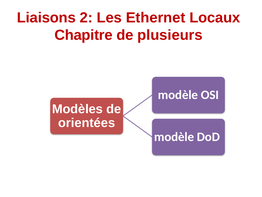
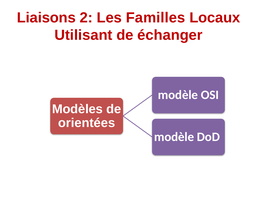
Ethernet: Ethernet -> Familles (156, 18)
Chapitre: Chapitre -> Utilisant (83, 35)
plusieurs: plusieurs -> échanger (170, 35)
